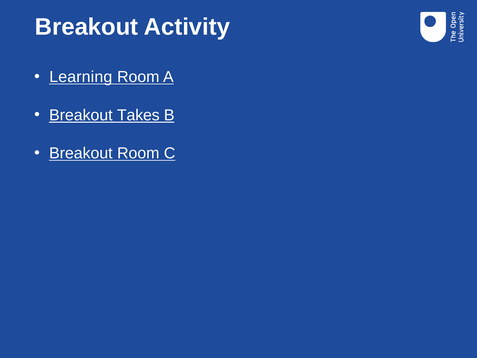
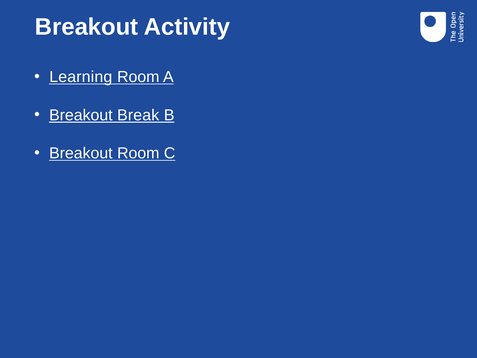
Takes: Takes -> Break (138, 115)
